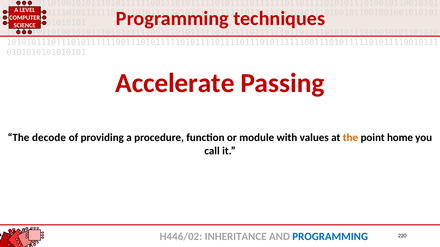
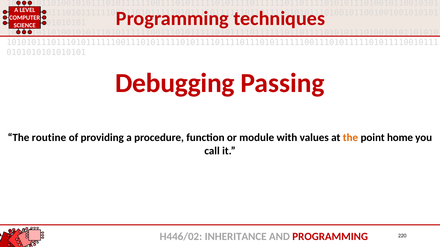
Accelerate: Accelerate -> Debugging (175, 83)
decode: decode -> routine (49, 138)
PROGRAMMING colour: blue -> red (330, 237)
